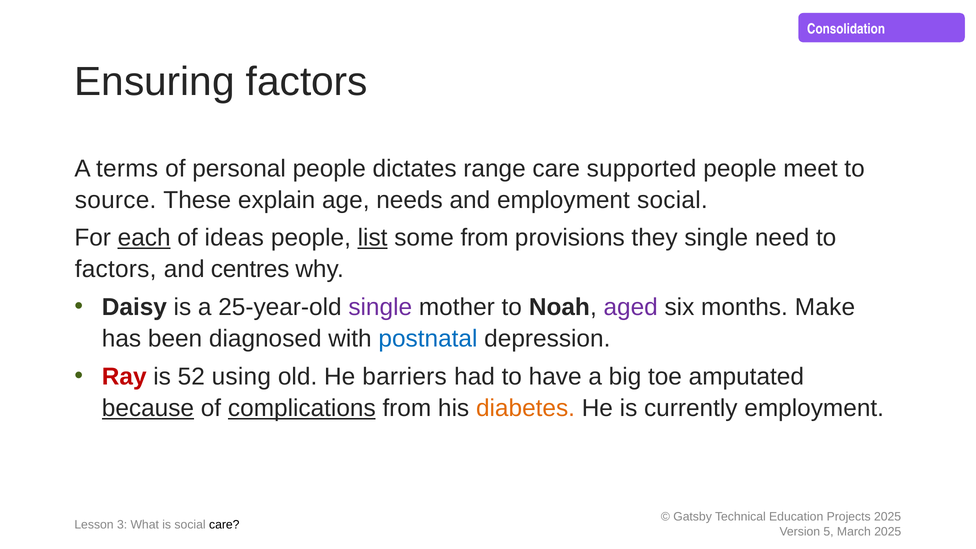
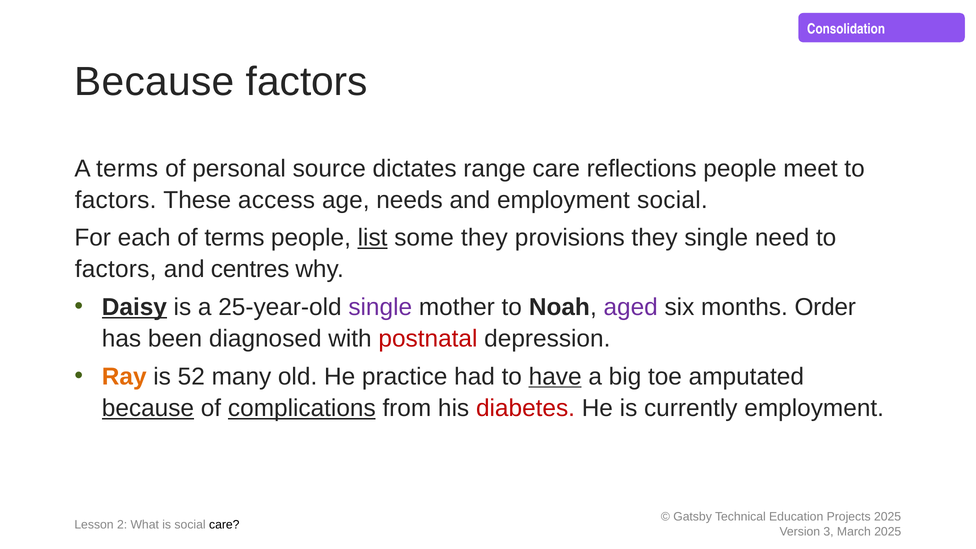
Ensuring: Ensuring -> Because (154, 82)
personal people: people -> source (329, 168)
supported: supported -> reflections (642, 168)
source: source -> factors (116, 200)
explain: explain -> access (276, 200)
each underline: present -> none (144, 238)
of ideas: ideas -> terms (234, 238)
some from: from -> they (484, 238)
Daisy underline: none -> present (134, 307)
Make: Make -> Order (825, 307)
postnatal colour: blue -> red (428, 339)
Ray colour: red -> orange (124, 377)
using: using -> many (241, 377)
barriers: barriers -> practice (405, 377)
have underline: none -> present (555, 377)
diabetes colour: orange -> red (526, 408)
3: 3 -> 2 (122, 525)
5: 5 -> 3 (829, 532)
